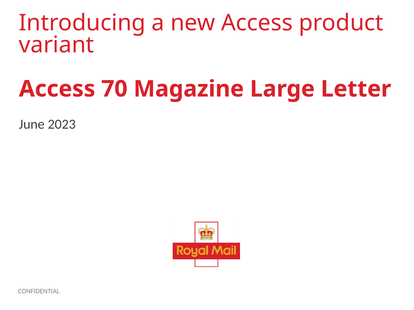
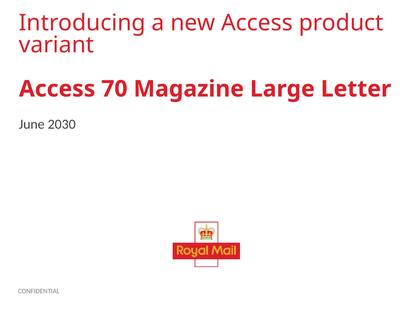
2023: 2023 -> 2030 (62, 124)
